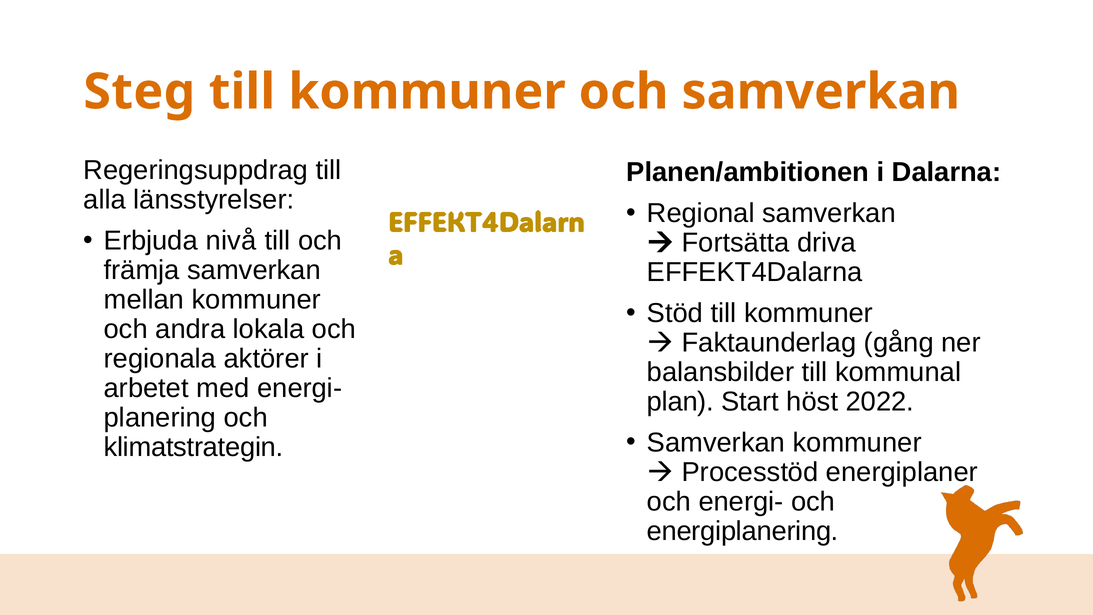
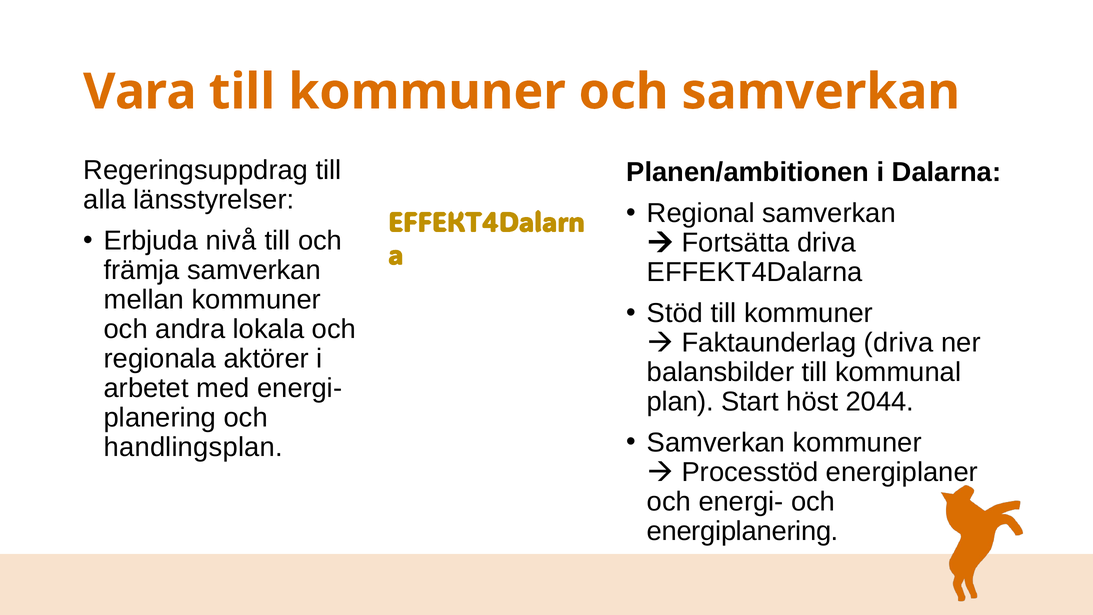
Steg: Steg -> Vara (140, 92)
Faktaunderlag gång: gång -> driva (899, 343)
2022: 2022 -> 2044 (880, 401)
klimatstrategin: klimatstrategin -> handlingsplan (193, 447)
